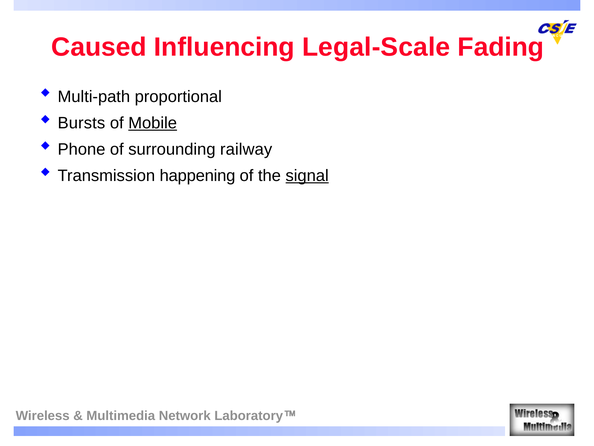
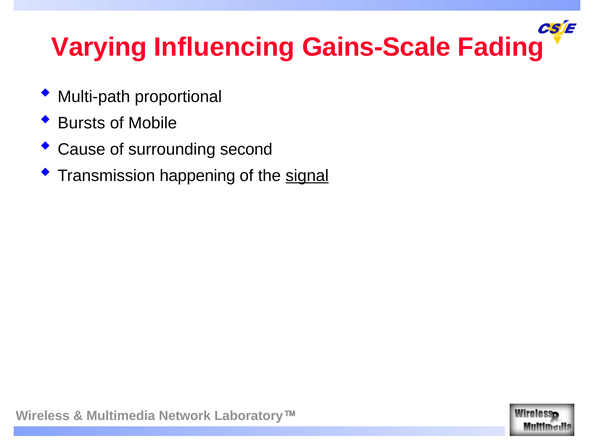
Caused: Caused -> Varying (99, 47)
Legal-Scale: Legal-Scale -> Gains-Scale (376, 47)
Mobile underline: present -> none (153, 123)
Phone: Phone -> Cause (82, 149)
railway: railway -> second (246, 149)
